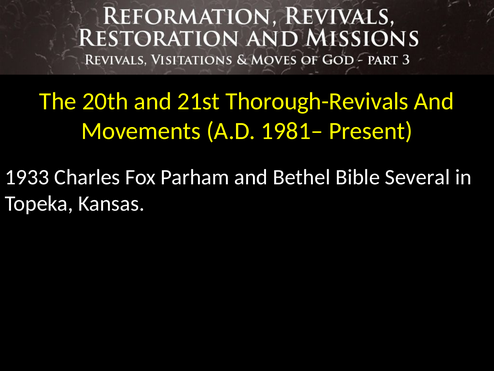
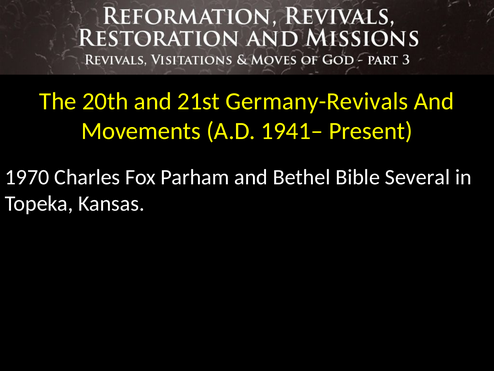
Thorough-Revivals: Thorough-Revivals -> Germany-Revivals (317, 101)
1981–: 1981– -> 1941– (292, 131)
1933: 1933 -> 1970 (27, 177)
